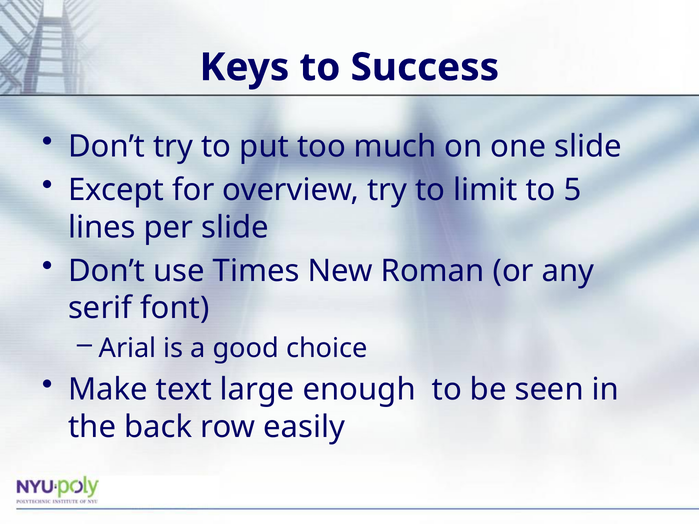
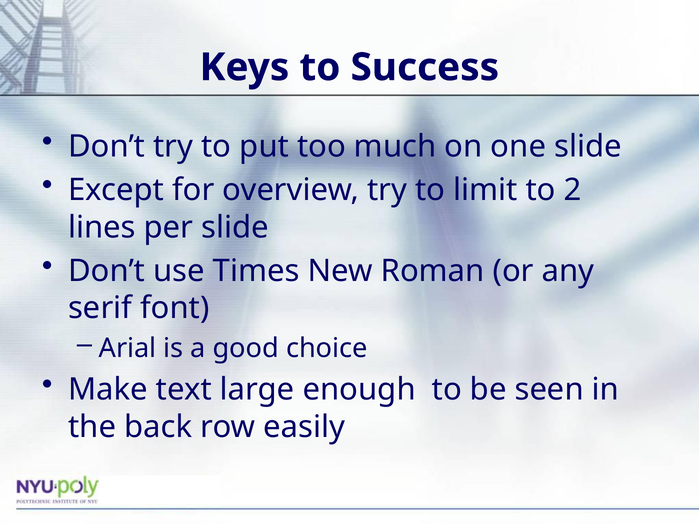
5: 5 -> 2 (573, 190)
